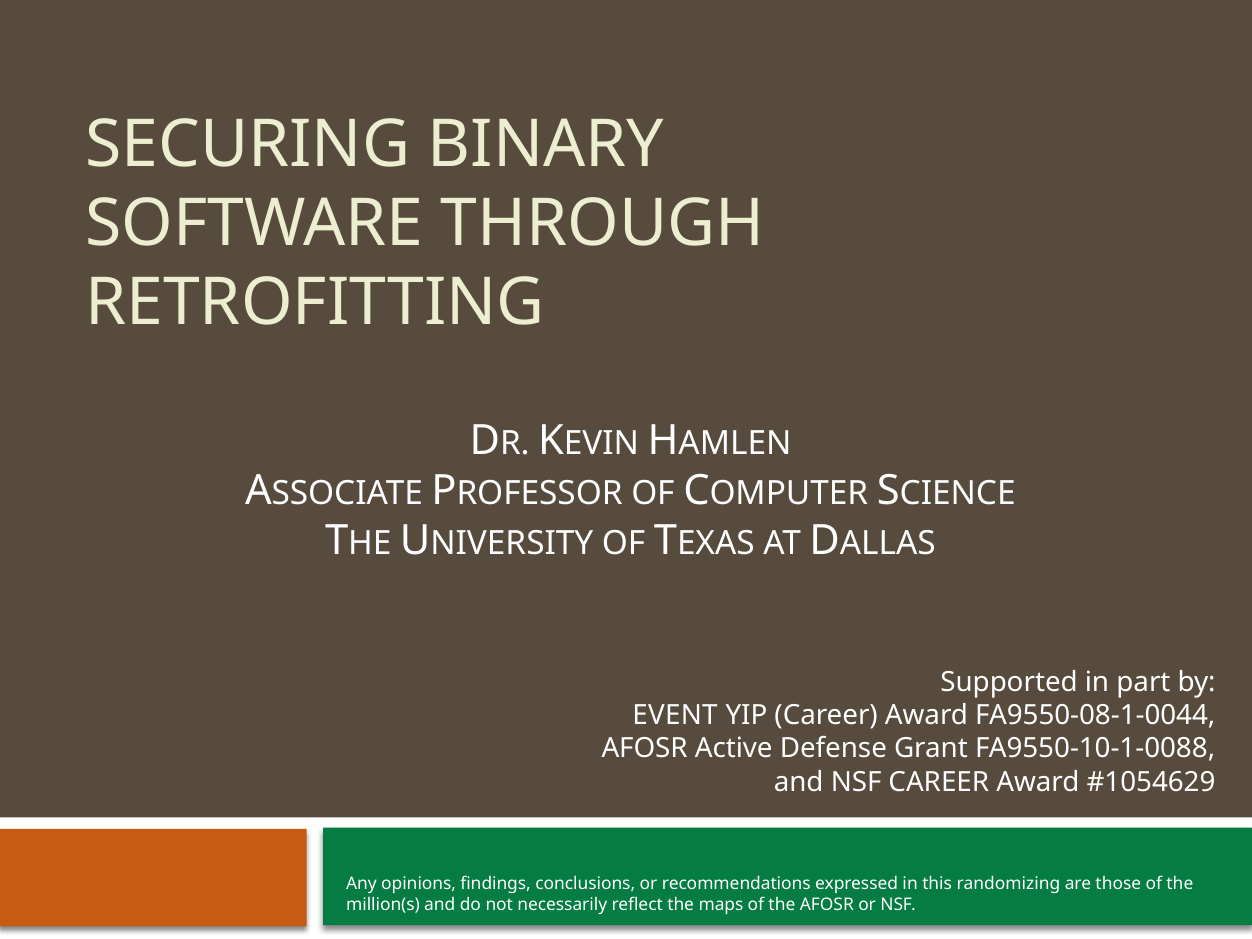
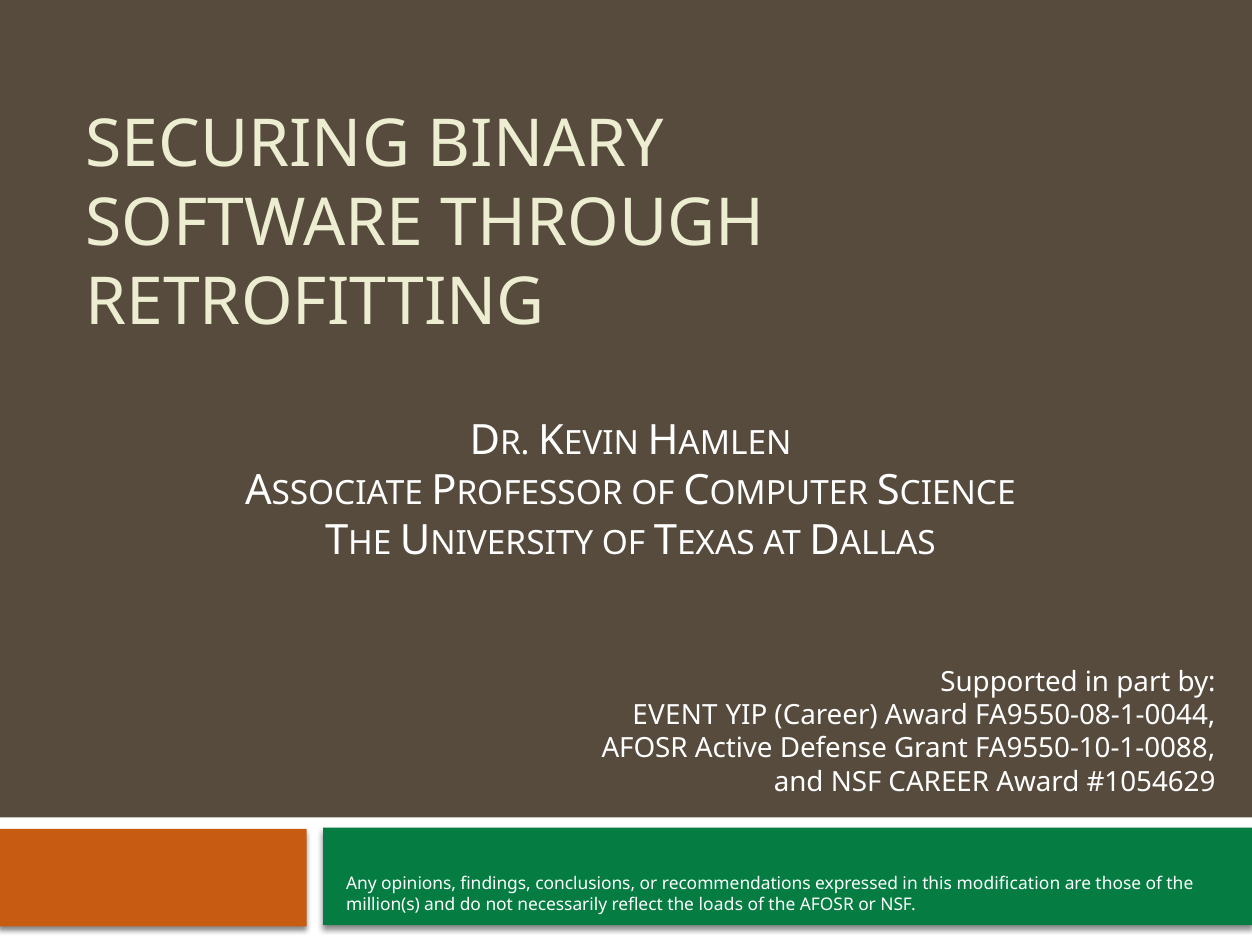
randomizing: randomizing -> modification (1008, 884)
maps: maps -> loads (721, 905)
